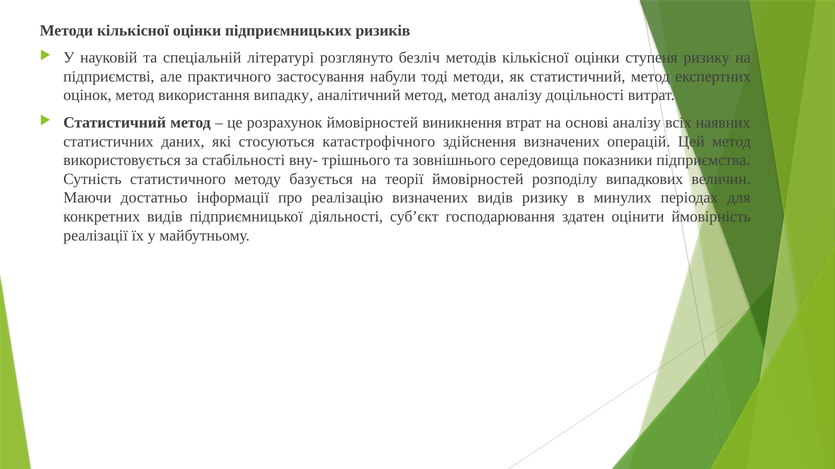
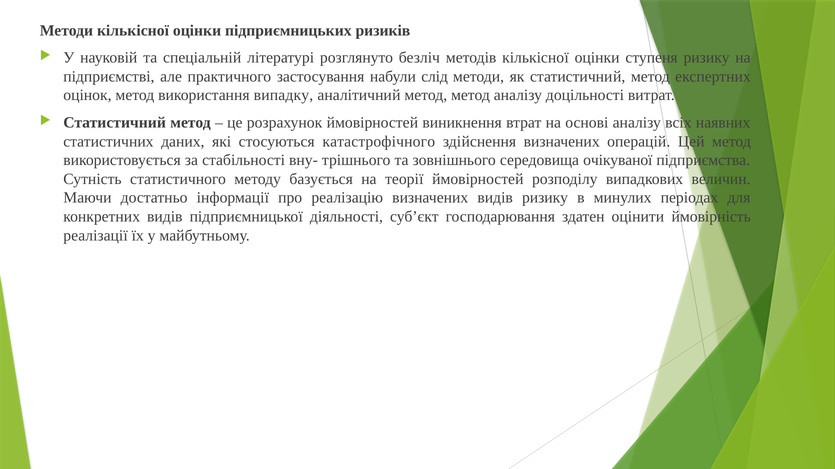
тоді: тоді -> слід (435, 77)
показники: показники -> очікуваної (618, 161)
